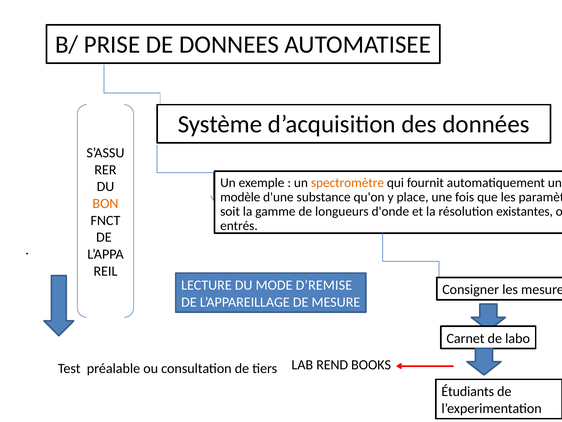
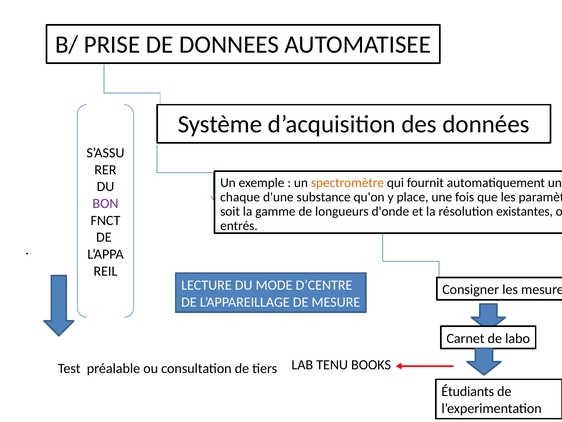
modèle: modèle -> chaque (240, 197)
BON colour: orange -> purple (105, 203)
D’REMISE: D’REMISE -> D’CENTRE (324, 285)
REND: REND -> TENU (332, 365)
